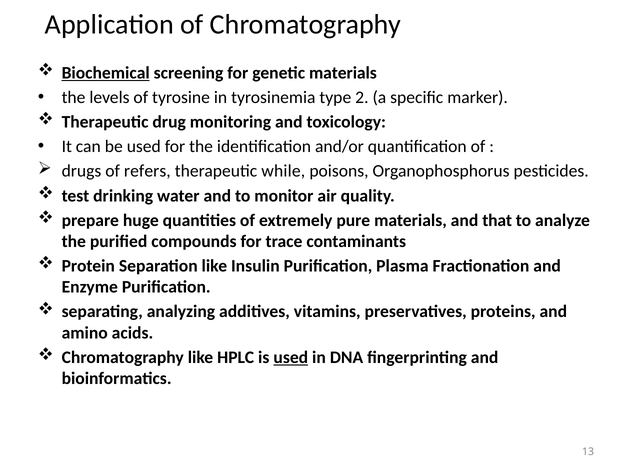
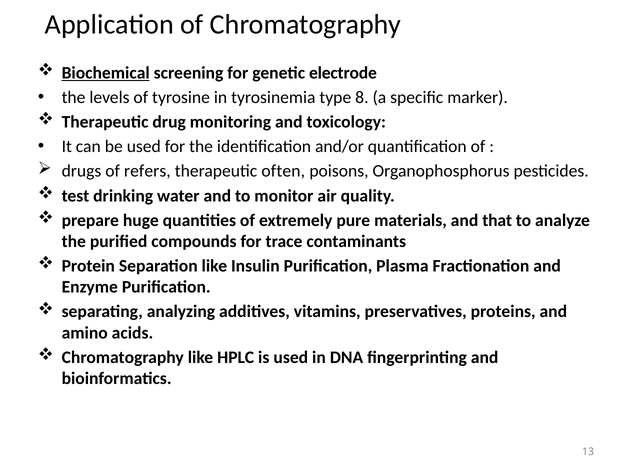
genetic materials: materials -> electrode (343, 73)
2: 2 -> 8 (362, 97)
while: while -> often (283, 171)
used underline: present -> none (291, 357)
